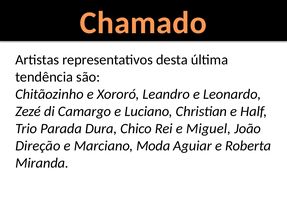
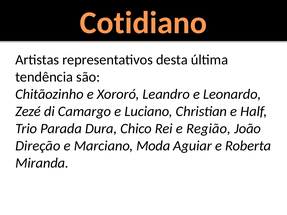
Chamado: Chamado -> Cotidiano (143, 23)
Miguel: Miguel -> Região (208, 129)
